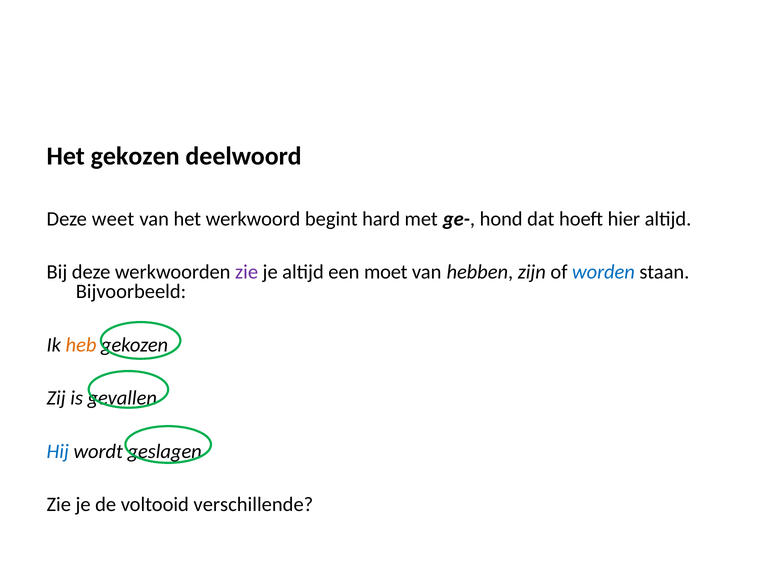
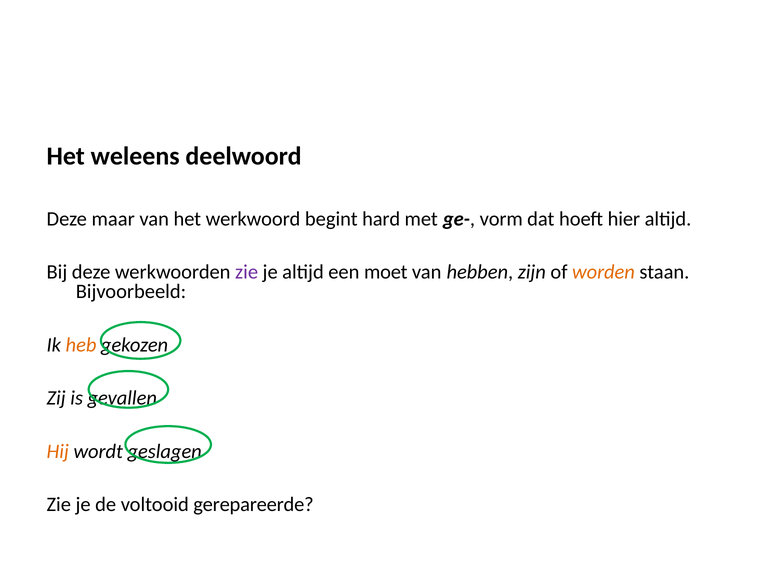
Het gekozen: gekozen -> weleens (135, 156)
weet: weet -> maar (113, 219)
hond: hond -> vorm (501, 219)
worden colour: blue -> orange (603, 272)
Hij colour: blue -> orange (58, 451)
verschillende: verschillende -> gerepareerde (253, 504)
